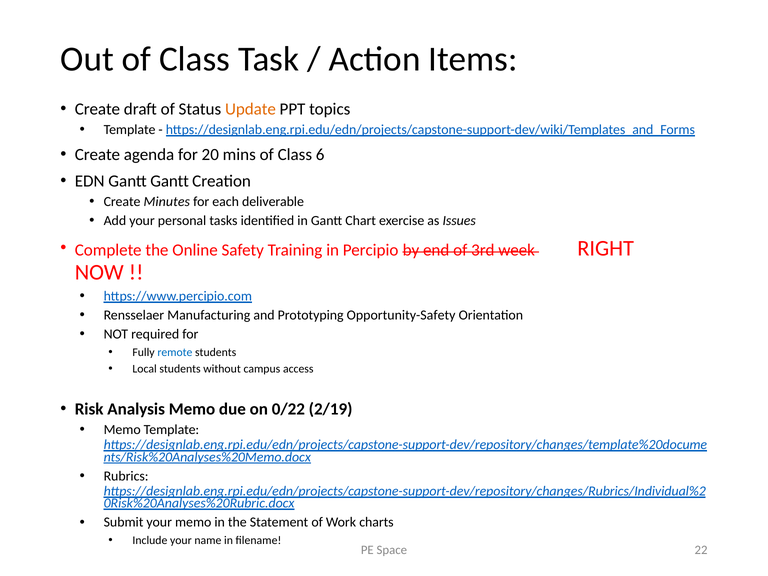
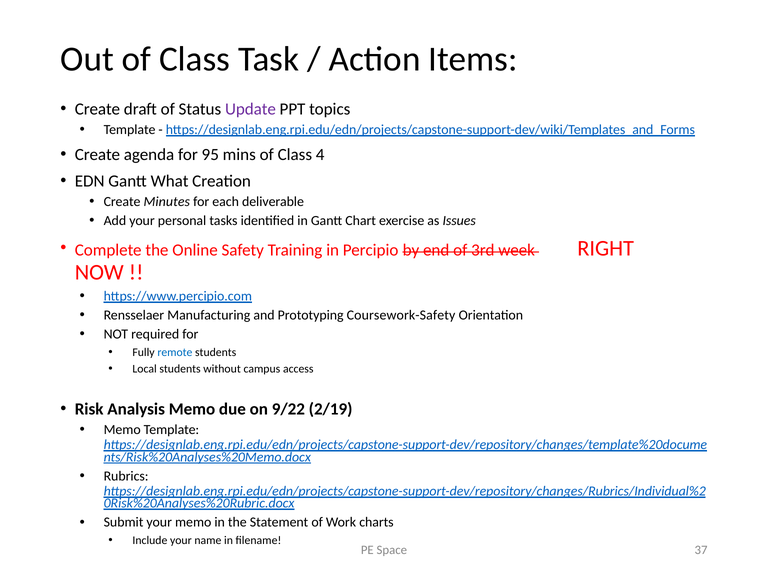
Update colour: orange -> purple (250, 109)
20: 20 -> 95 (210, 155)
6: 6 -> 4 (320, 155)
Gantt Gantt: Gantt -> What (170, 181)
Opportunity-Safety: Opportunity-Safety -> Coursework-Safety (401, 315)
0/22: 0/22 -> 9/22 (288, 409)
22: 22 -> 37 (701, 550)
